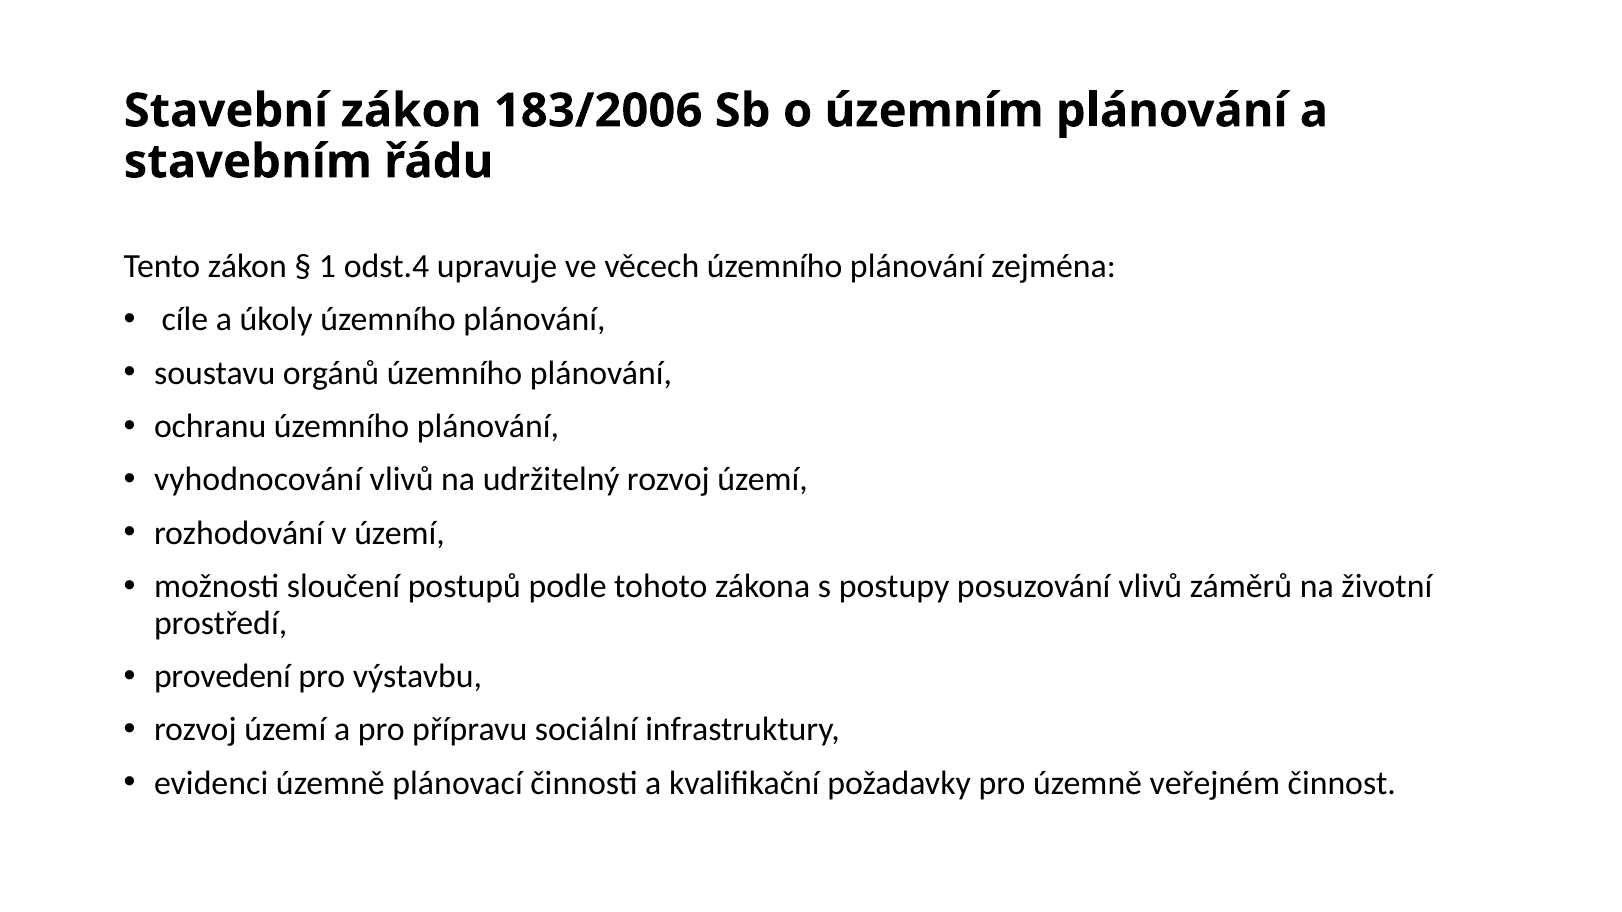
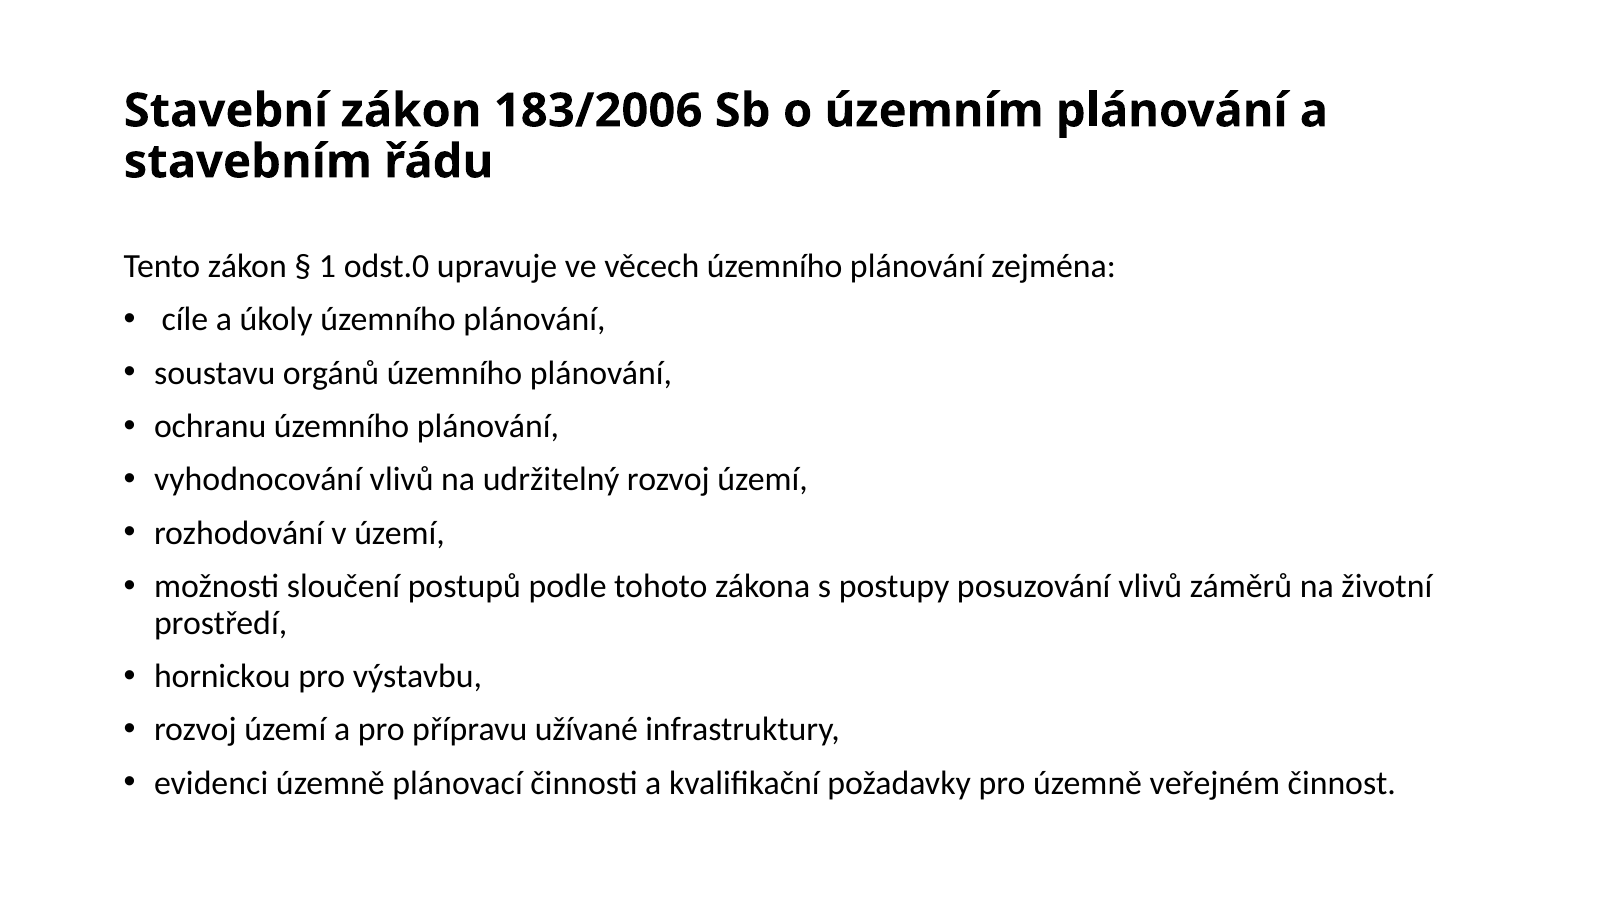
odst.4: odst.4 -> odst.0 (387, 266)
provedení: provedení -> hornickou (222, 677)
sociální: sociální -> užívané (586, 730)
